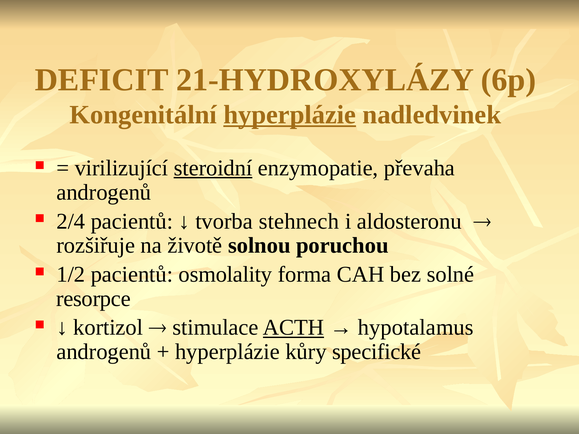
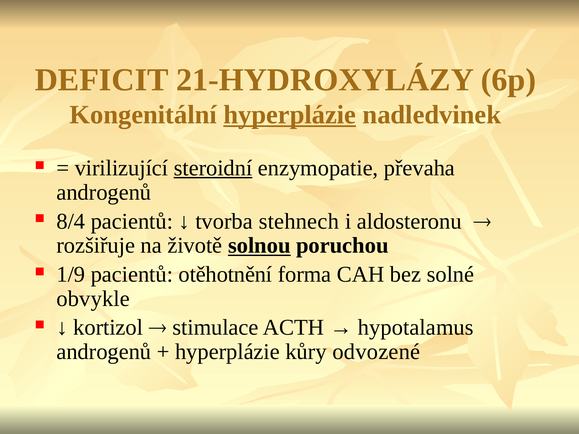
2/4: 2/4 -> 8/4 (71, 221)
solnou underline: none -> present (259, 246)
1/2: 1/2 -> 1/9 (71, 275)
osmolality: osmolality -> otěhotnění (225, 275)
resorpce: resorpce -> obvykle (93, 299)
ACTH underline: present -> none (294, 328)
specifické: specifické -> odvozené (376, 352)
